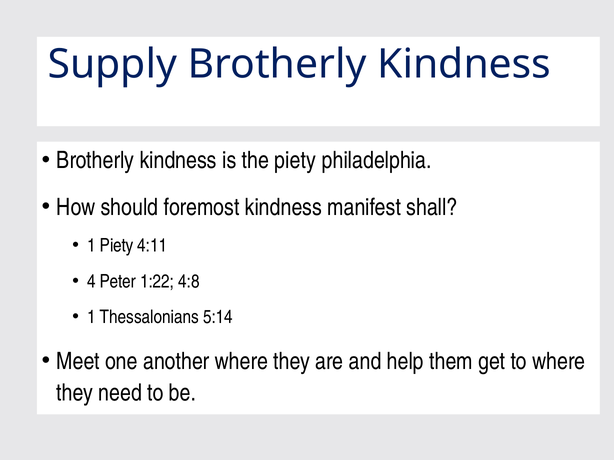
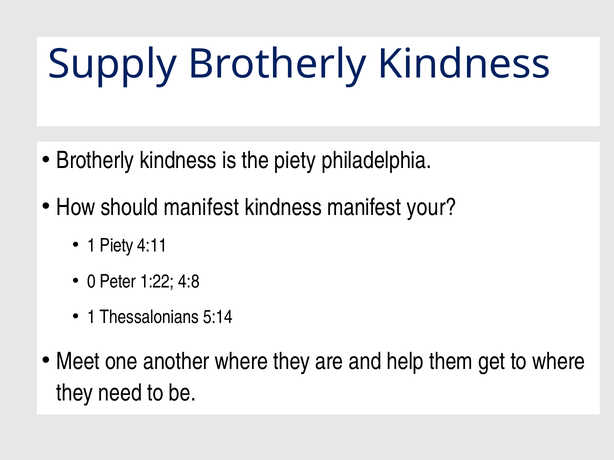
should foremost: foremost -> manifest (201, 208)
shall: shall -> your (432, 208)
4: 4 -> 0 (91, 282)
